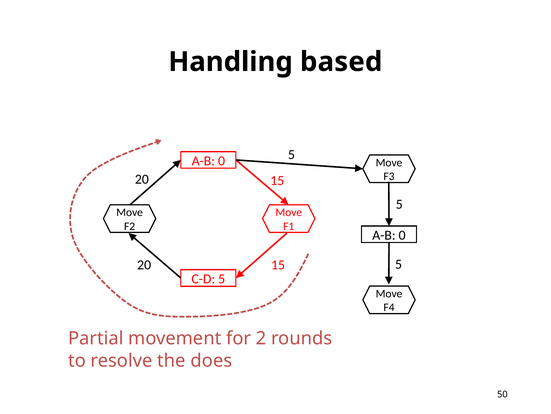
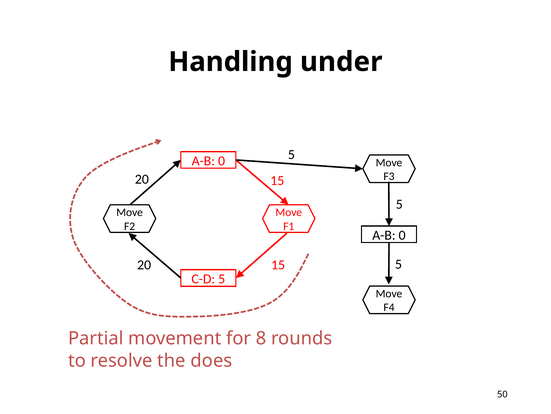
based: based -> under (341, 62)
2: 2 -> 8 (261, 338)
